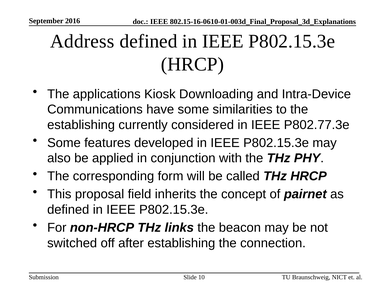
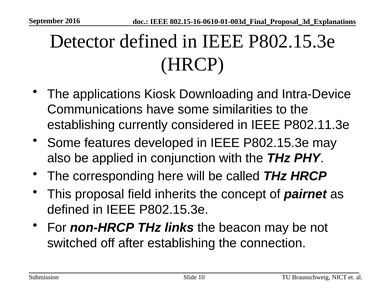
Address: Address -> Detector (82, 41)
P802.77.3e: P802.77.3e -> P802.11.3e (317, 125)
form: form -> here (171, 176)
